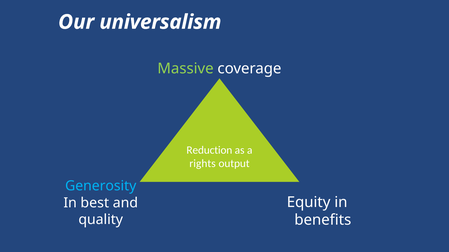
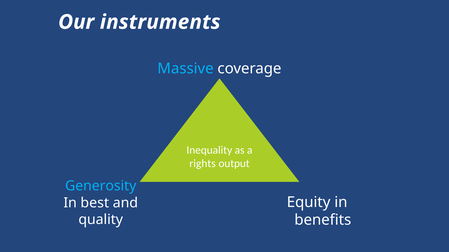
universalism: universalism -> instruments (160, 22)
Massive colour: light green -> light blue (186, 69)
Reduction: Reduction -> Inequality (209, 150)
